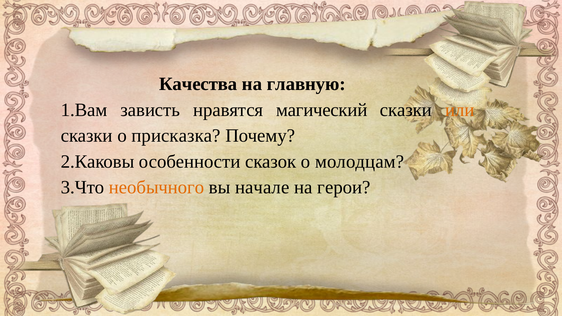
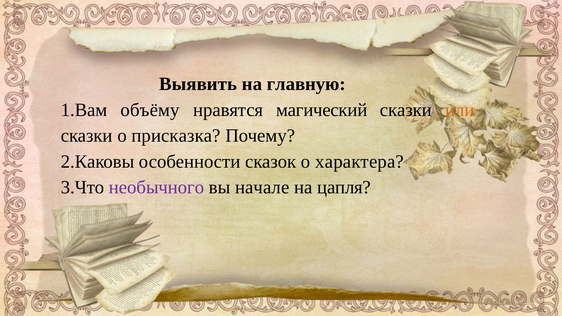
Качества: Качества -> Выявить (198, 84)
зависть: зависть -> объёму (150, 110)
молодцам: молодцам -> характера (360, 162)
необычного colour: orange -> purple (157, 188)
герои: герои -> цапля (344, 188)
